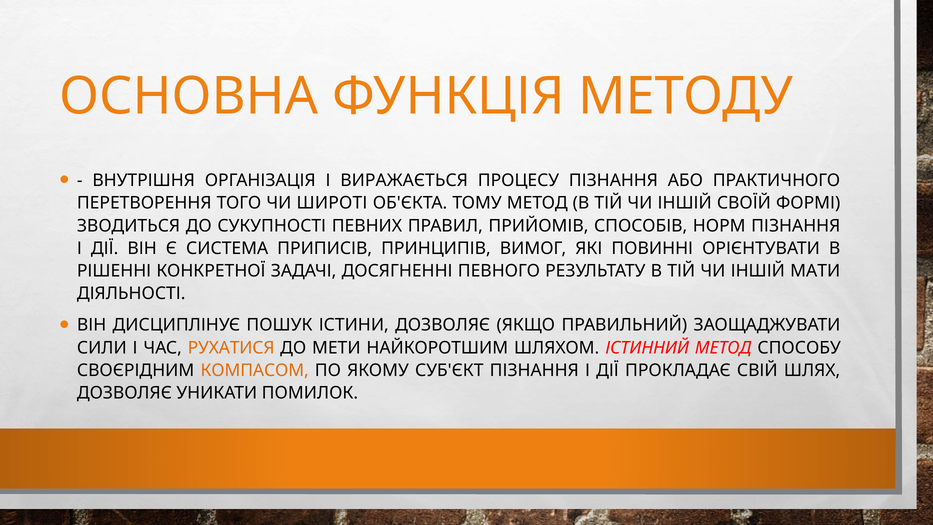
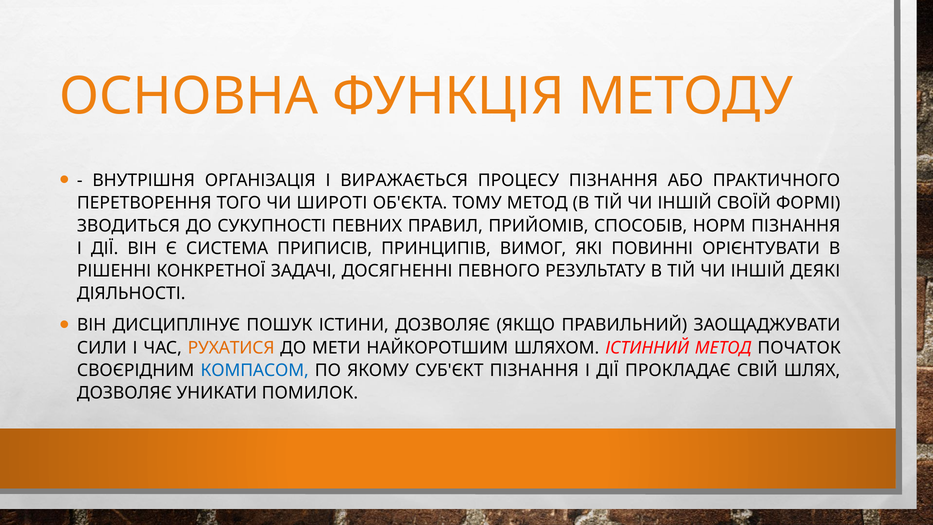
МАТИ: МАТИ -> ДЕЯКІ (815, 271)
СПОСОБУ: СПОСОБУ -> ПОЧАТОК (799, 348)
КОМПАСОМ colour: orange -> blue (255, 370)
